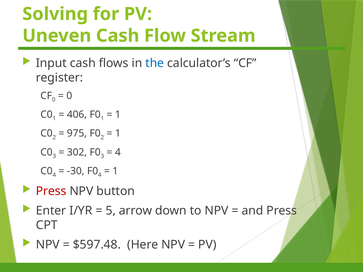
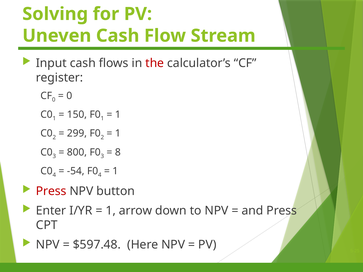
the colour: blue -> red (155, 63)
406: 406 -> 150 (77, 115)
975: 975 -> 299 (77, 134)
302: 302 -> 800 (77, 152)
4: 4 -> 8 (118, 152)
-30: -30 -> -54 (76, 171)
5: 5 -> 1 (111, 211)
